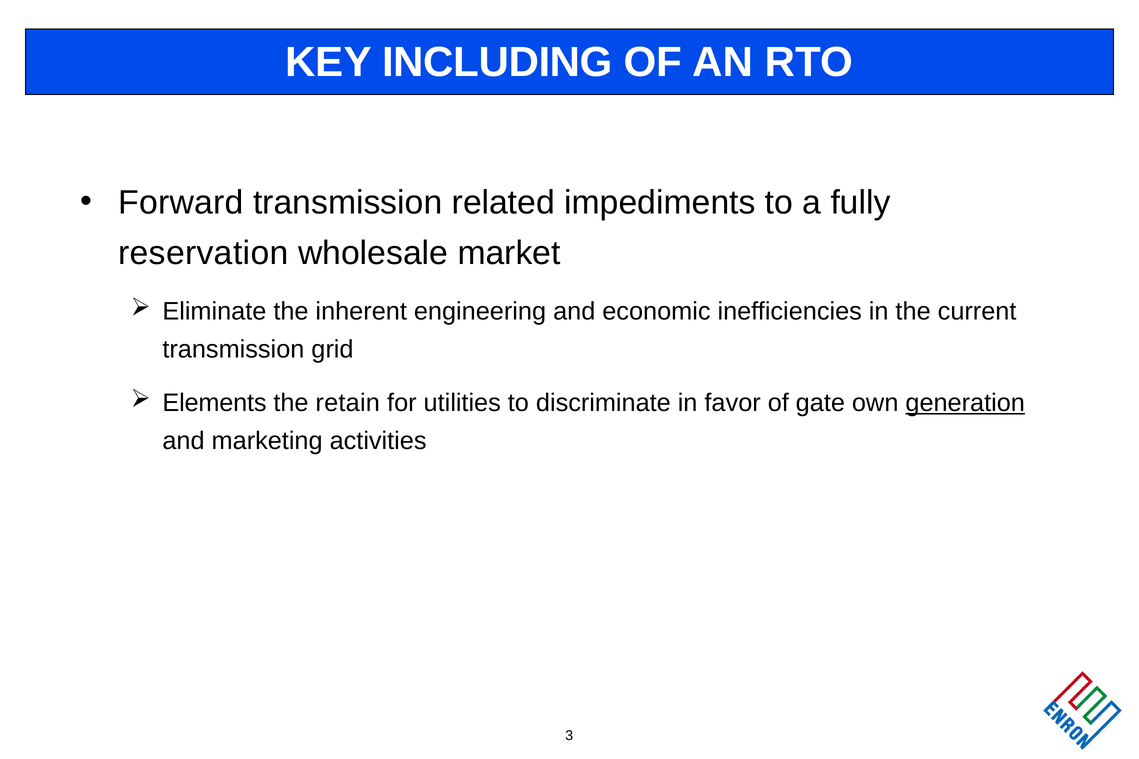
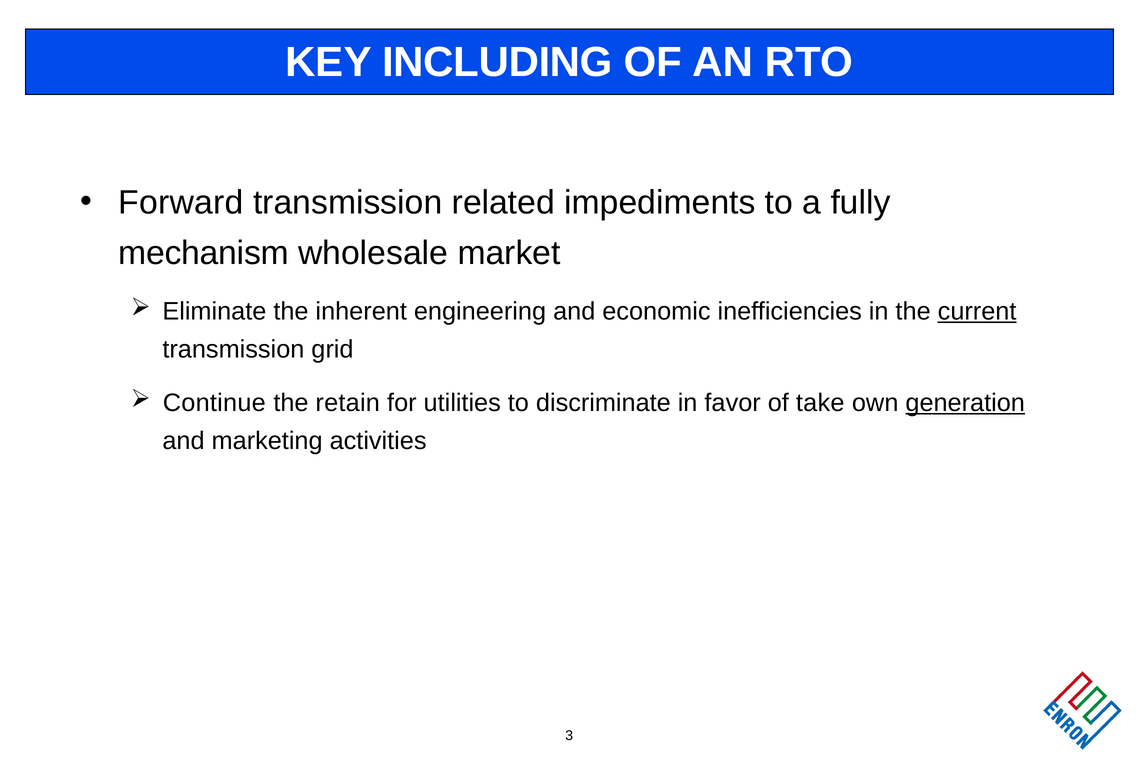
reservation: reservation -> mechanism (204, 253)
current underline: none -> present (977, 311)
Elements: Elements -> Continue (214, 403)
gate: gate -> take (820, 403)
